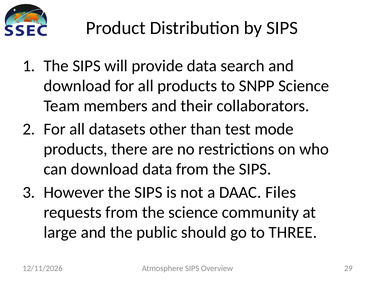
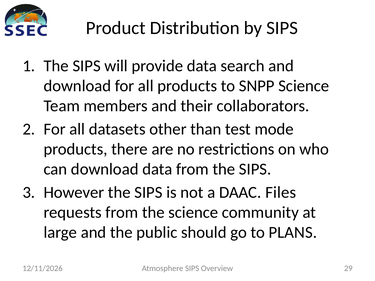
THREE: THREE -> PLANS (293, 233)
